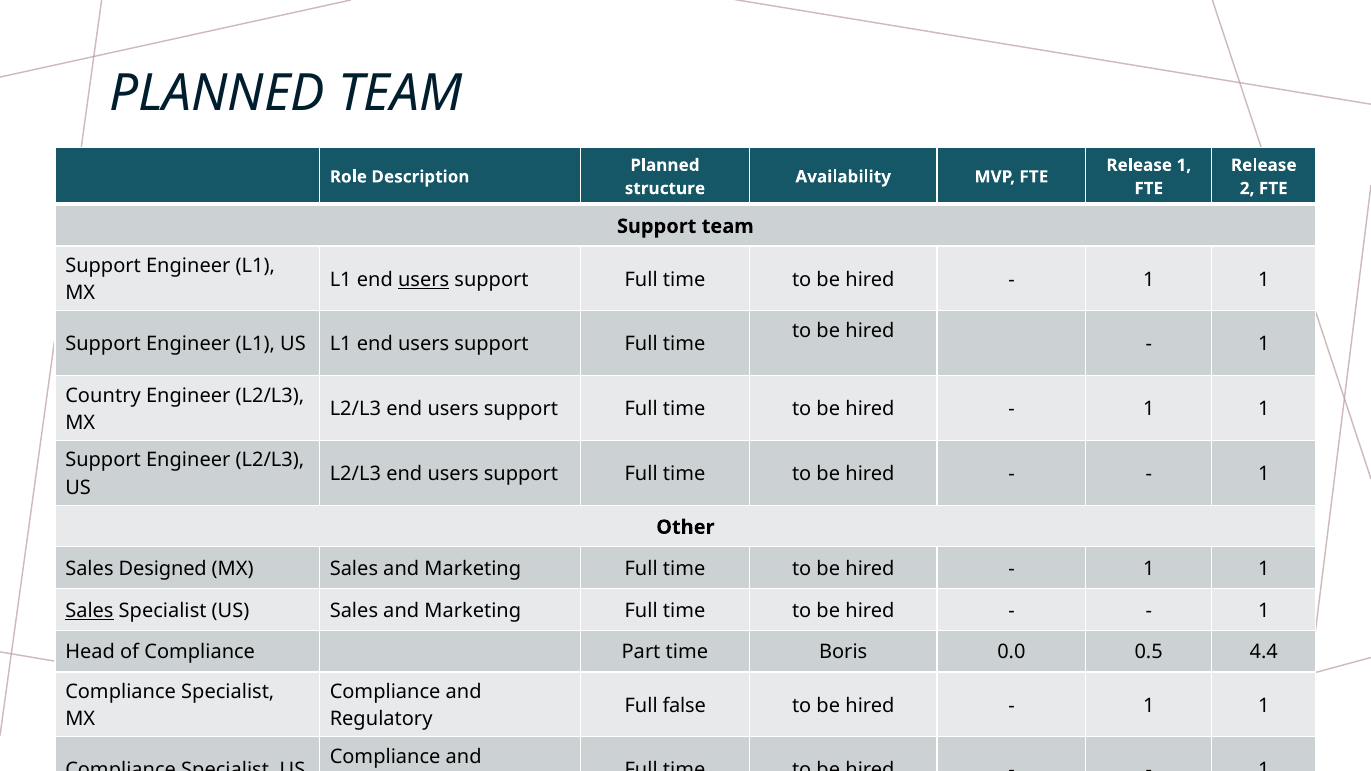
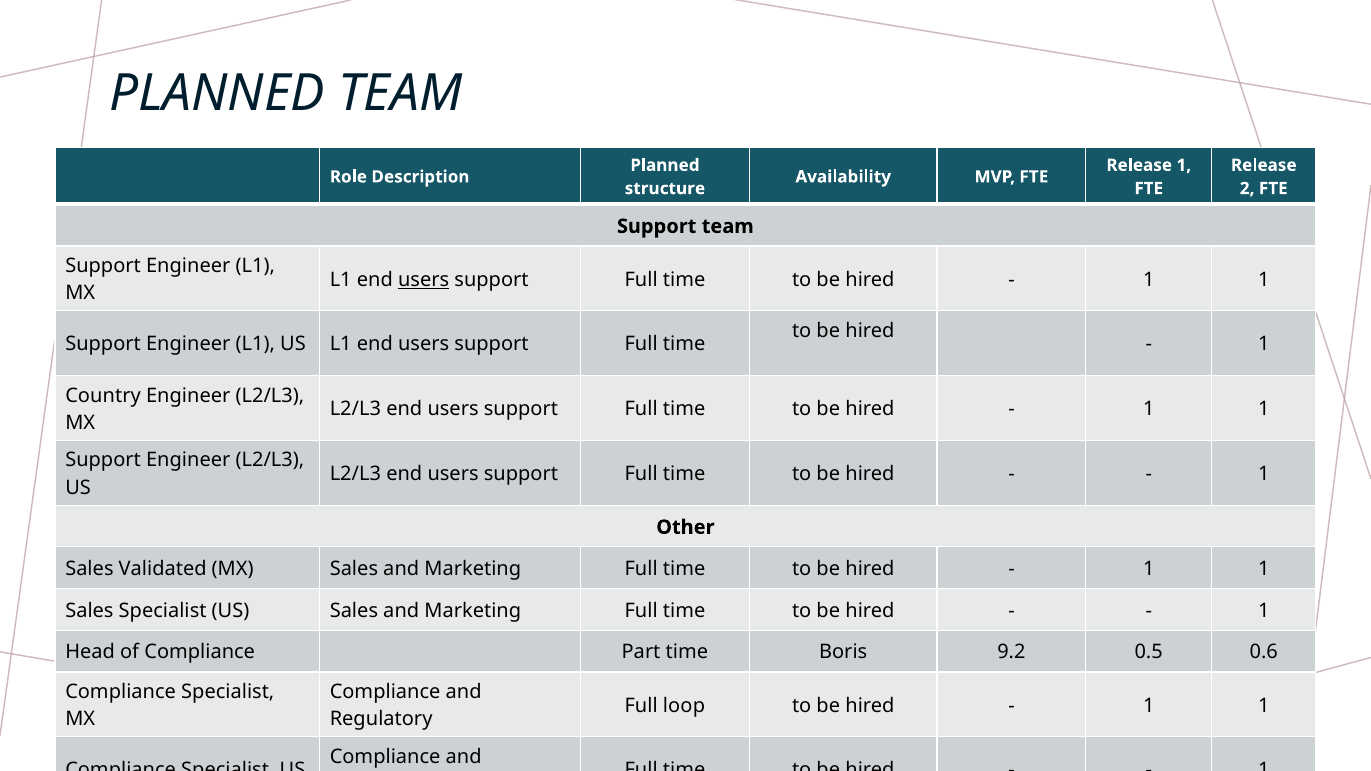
Designed: Designed -> Validated (163, 569)
Sales underline: present -> none (89, 611)
0.0: 0.0 -> 9.2 (1011, 652)
4.4: 4.4 -> 0.6 (1264, 652)
false: false -> loop (684, 706)
